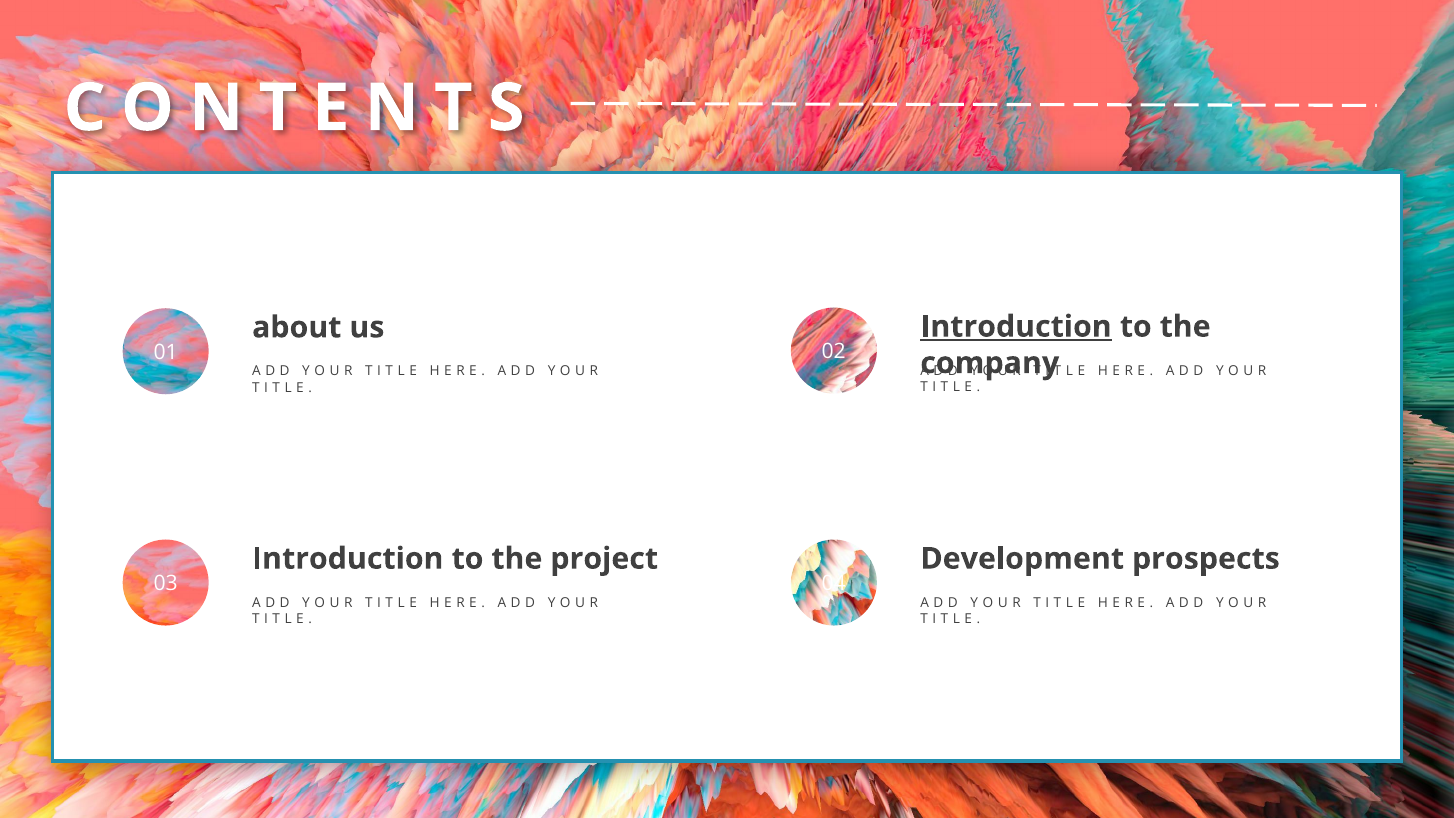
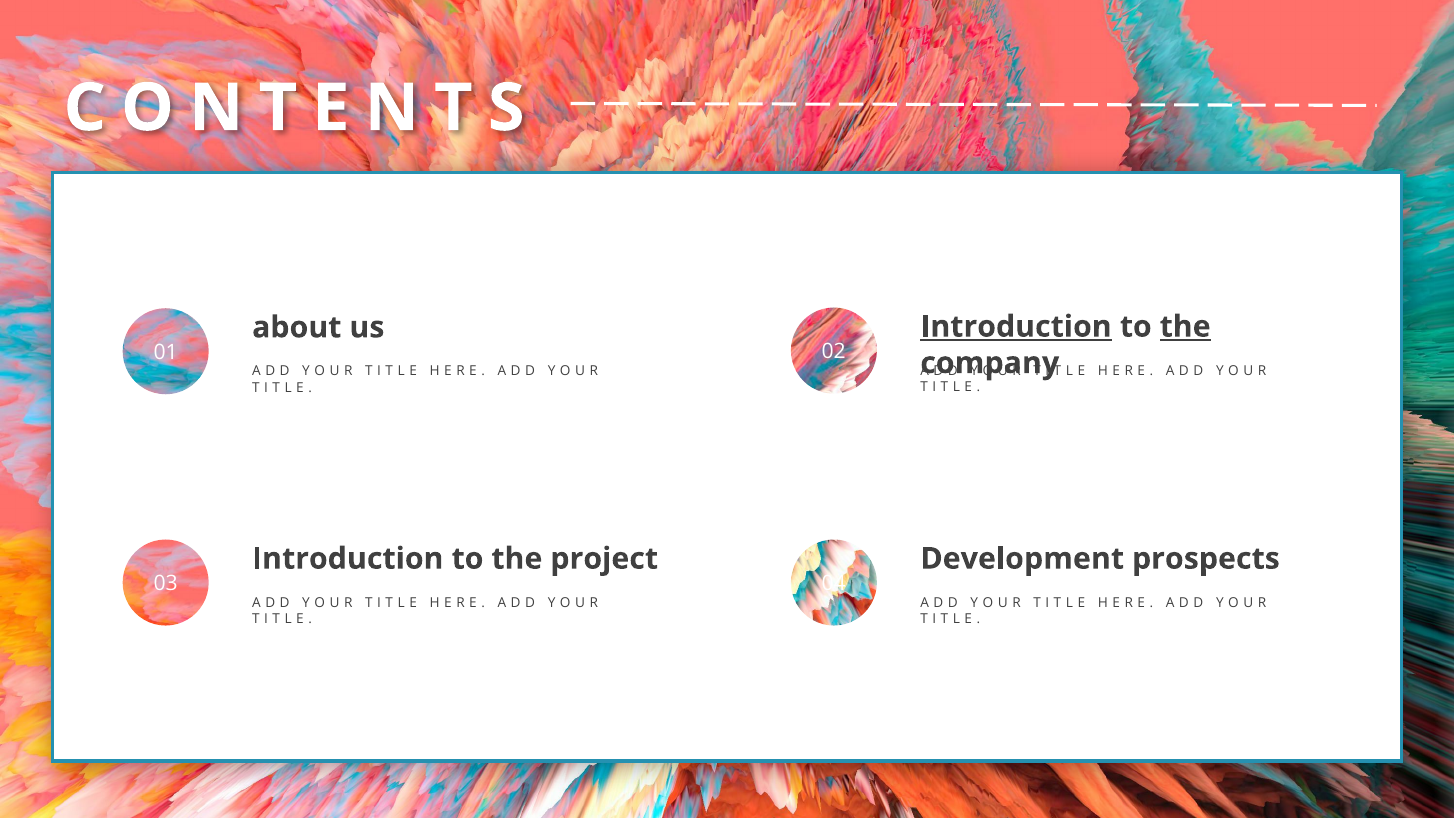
the underline: none -> present (1185, 327)
